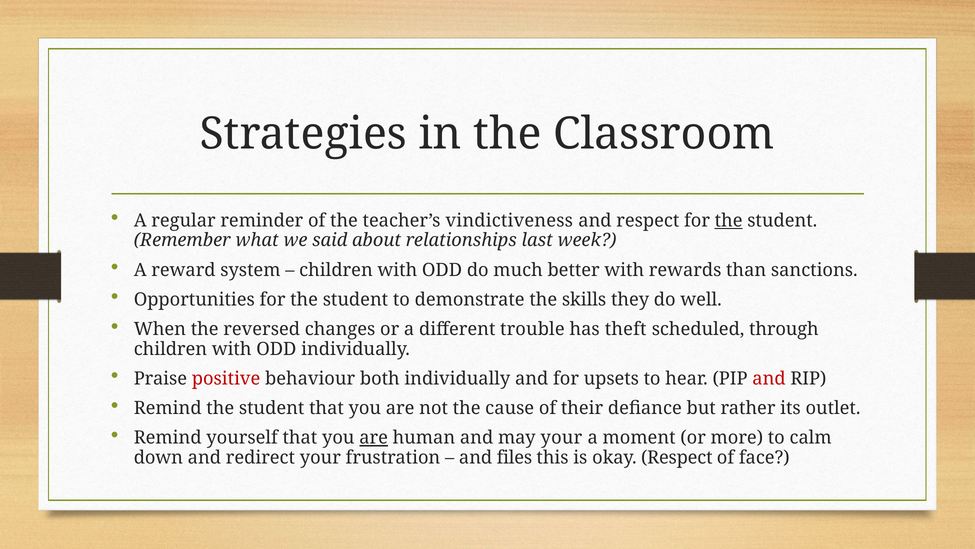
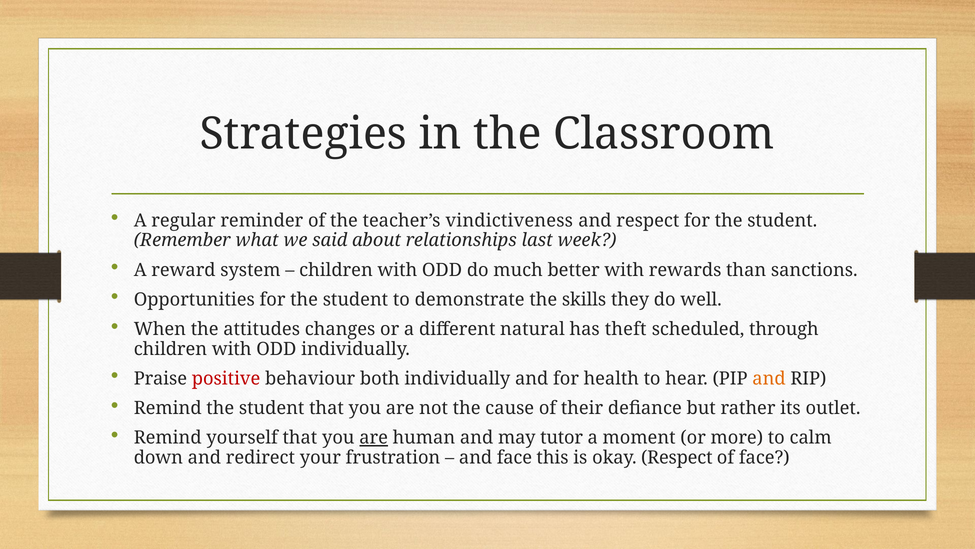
the underline: present -> none (729, 220)
reversed: reversed -> attitudes (262, 329)
trouble: trouble -> natural (532, 329)
upsets: upsets -> health (611, 378)
and colour: red -> orange (769, 378)
may your: your -> tutor (562, 437)
and files: files -> face (514, 457)
